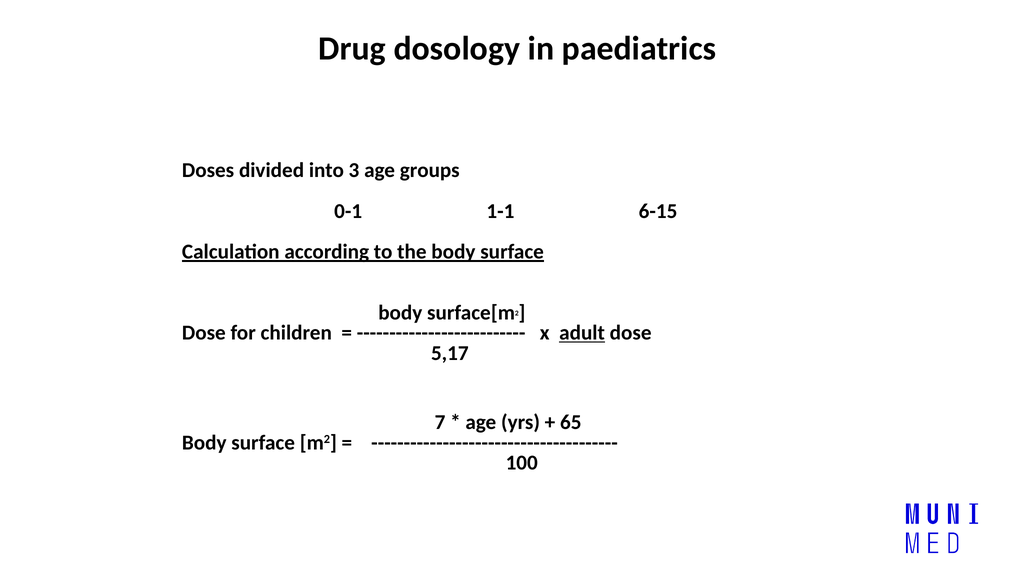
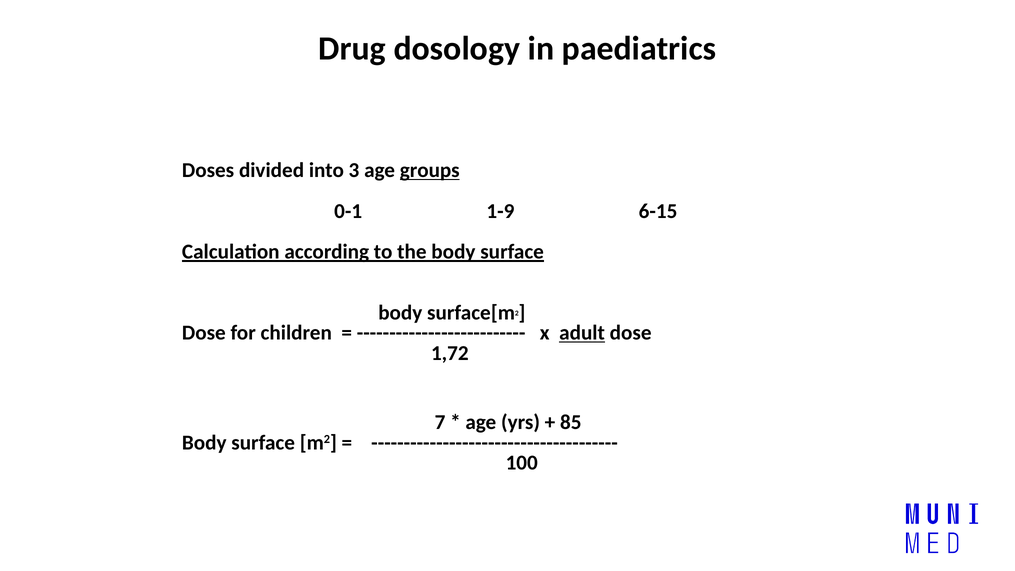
groups underline: none -> present (430, 170)
1-1: 1-1 -> 1-9 (500, 211)
5,17: 5,17 -> 1,72 (450, 353)
65: 65 -> 85 (571, 422)
